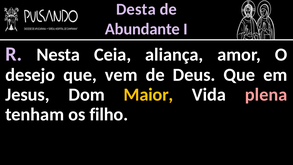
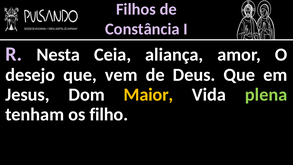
Desta: Desta -> Filhos (136, 9)
Abundante: Abundante -> Constância (142, 29)
plena colour: pink -> light green (266, 95)
